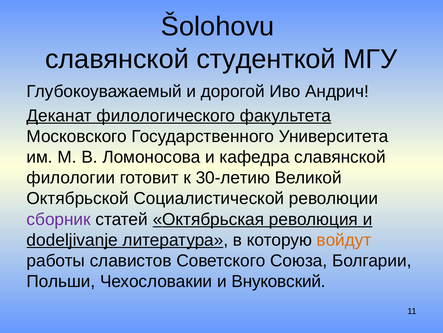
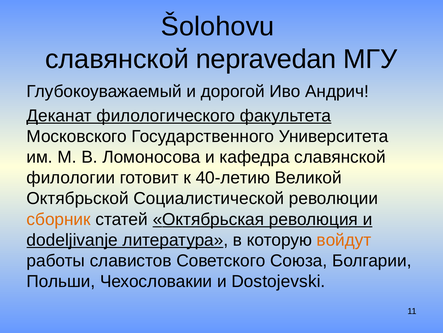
студенткой: студенткой -> nepravedan (266, 59)
30-летию: 30-летию -> 40-летию (233, 177)
сборник colour: purple -> orange (59, 219)
Внуковский: Внуковский -> Dostojevski (278, 281)
